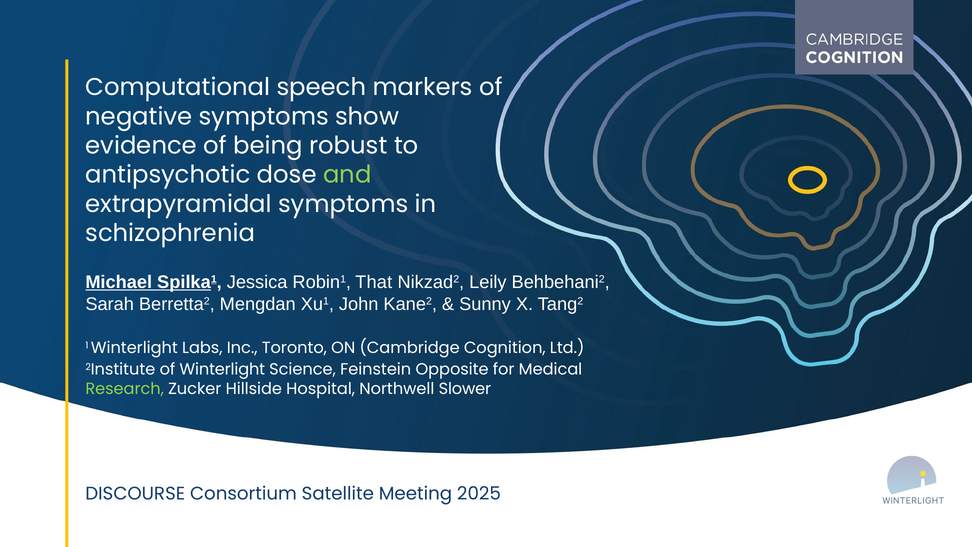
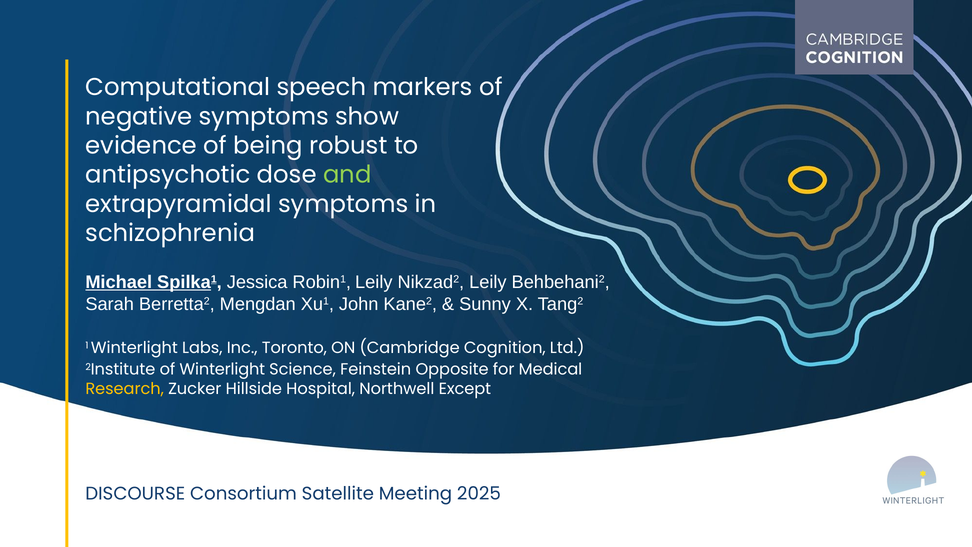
Robin1 That: That -> Leily (374, 282)
Research colour: light green -> yellow (125, 389)
Slower: Slower -> Except (465, 389)
